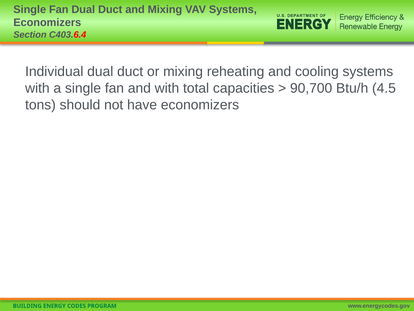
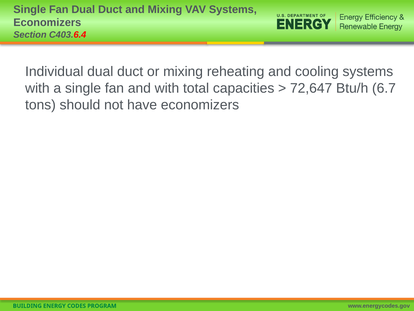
90,700: 90,700 -> 72,647 (311, 88)
4.5: 4.5 -> 6.7 (384, 88)
